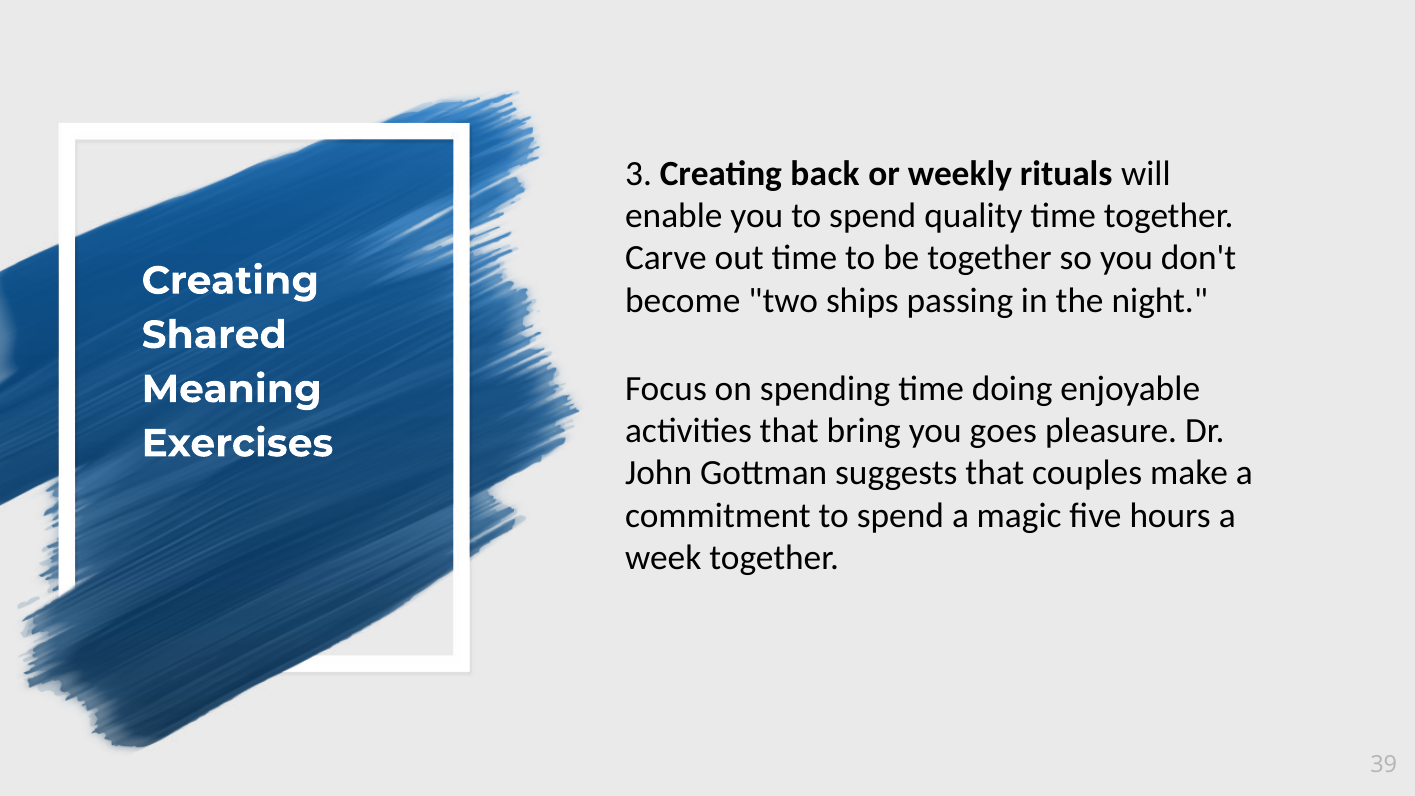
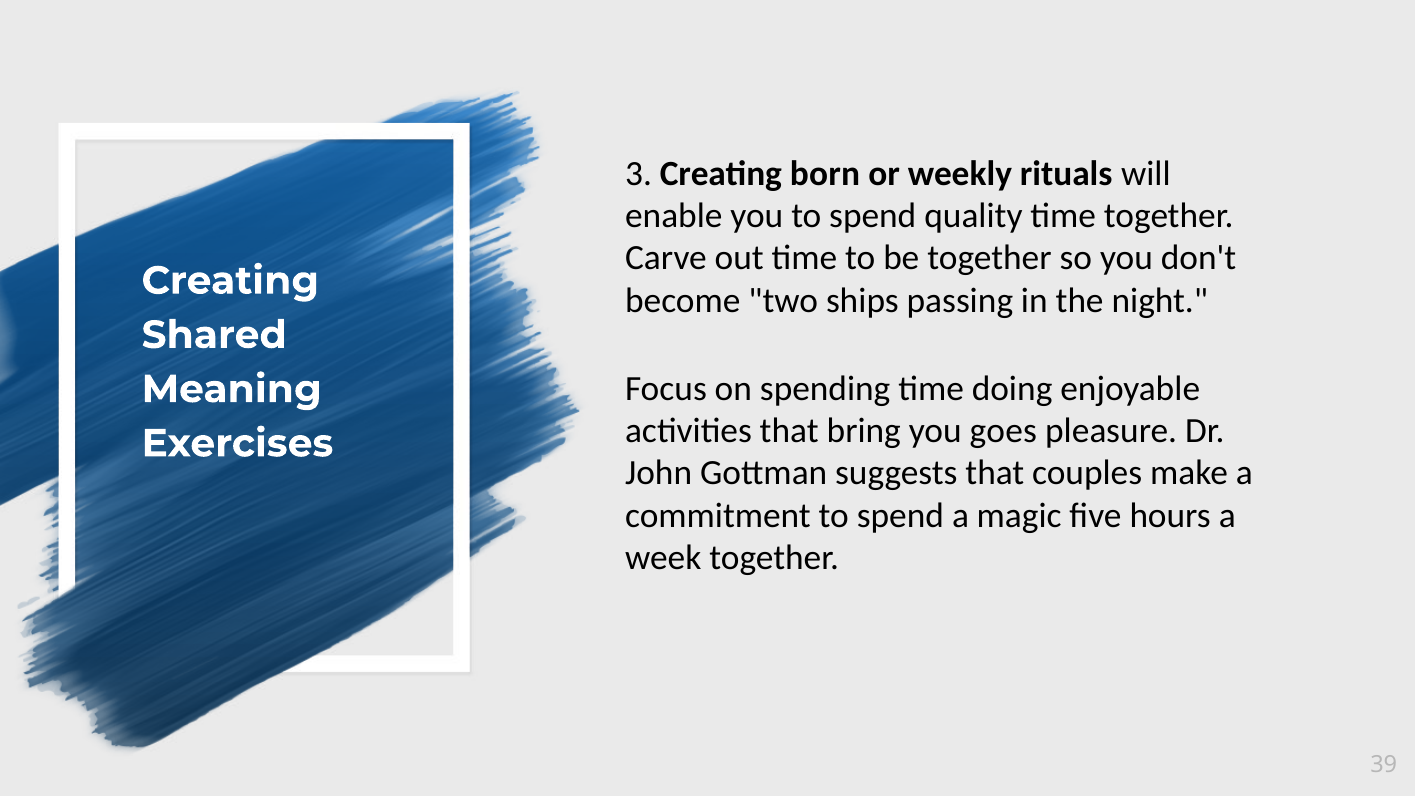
back: back -> born (825, 173)
